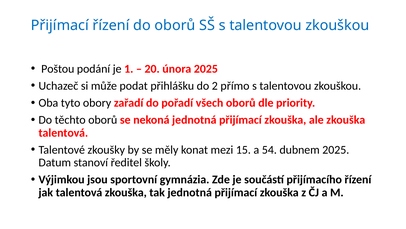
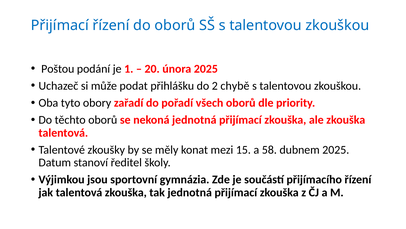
přímo: přímo -> chybě (235, 86)
54: 54 -> 58 (269, 149)
